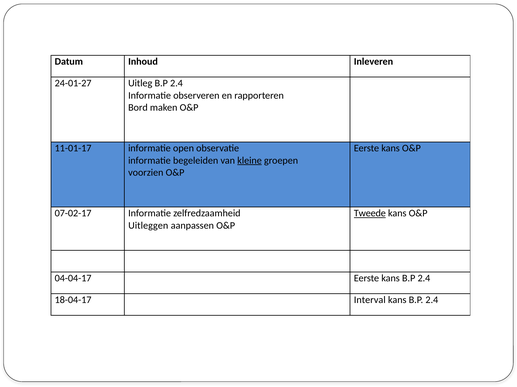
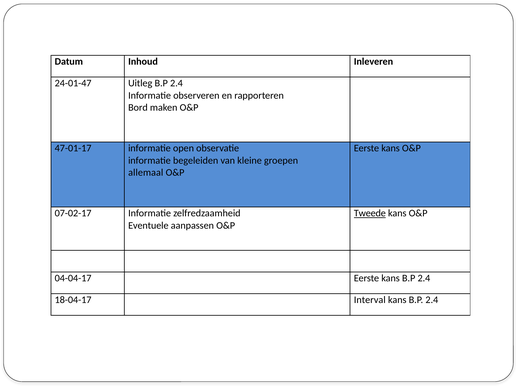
24-01-27: 24-01-27 -> 24-01-47 (73, 83)
11-01-17: 11-01-17 -> 47-01-17 (73, 149)
kleine underline: present -> none (250, 161)
voorzien: voorzien -> allemaal (146, 173)
Uitleggen: Uitleggen -> Eventuele (148, 226)
